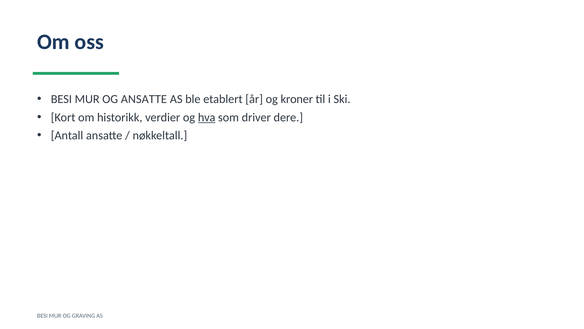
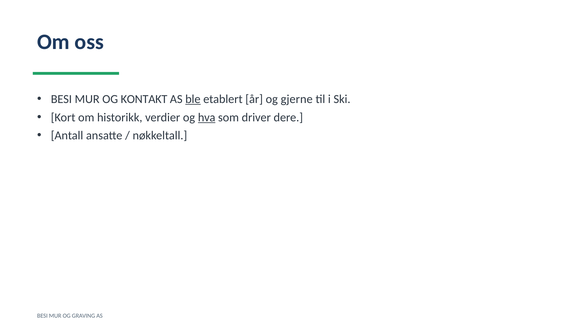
OG ANSATTE: ANSATTE -> KONTAKT (144, 99)
ble underline: none -> present (193, 99)
kroner: kroner -> gjerne (297, 99)
